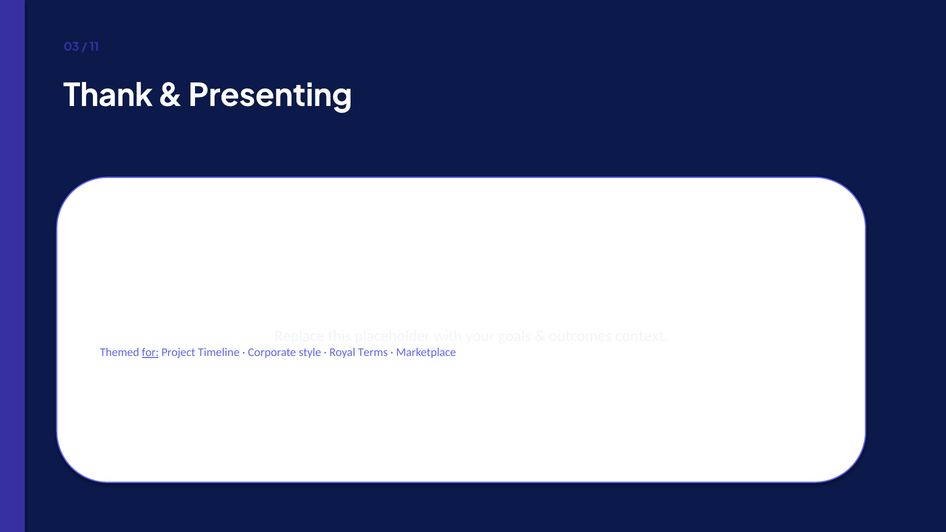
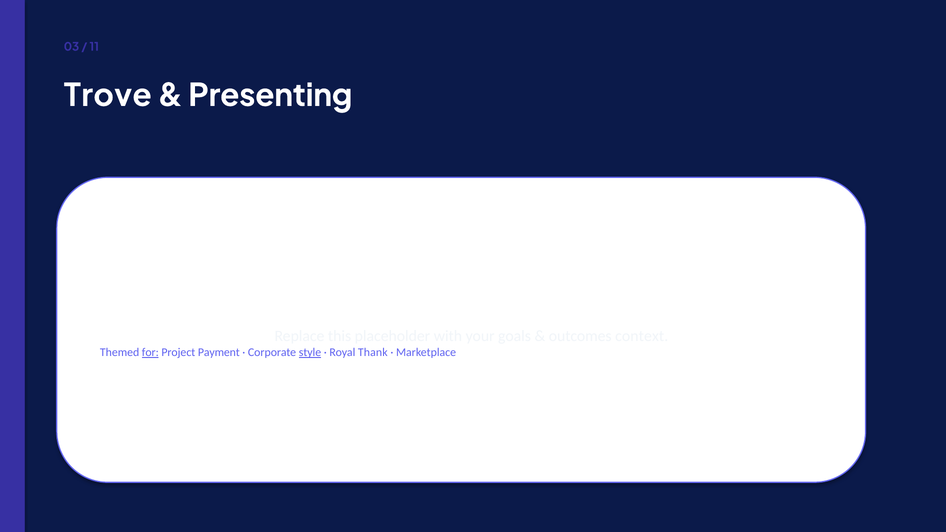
Thank: Thank -> Trove (108, 96)
Timeline: Timeline -> Payment (219, 353)
style underline: none -> present (310, 353)
Terms: Terms -> Thank (373, 353)
